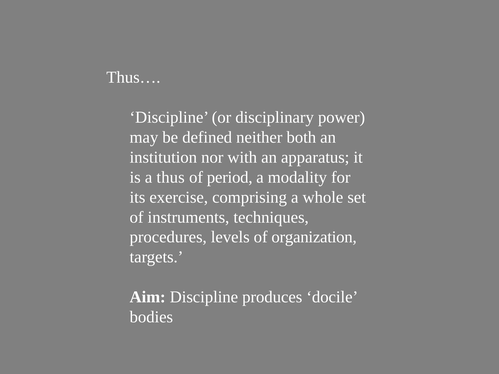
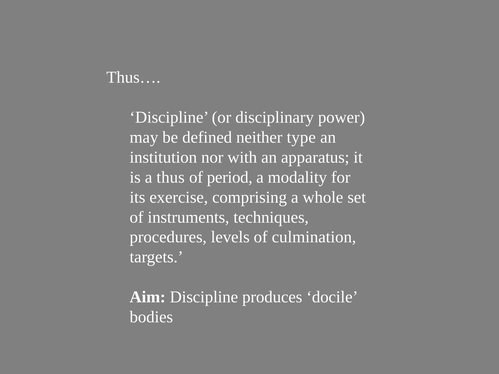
both: both -> type (301, 138)
organization: organization -> culmination (314, 237)
